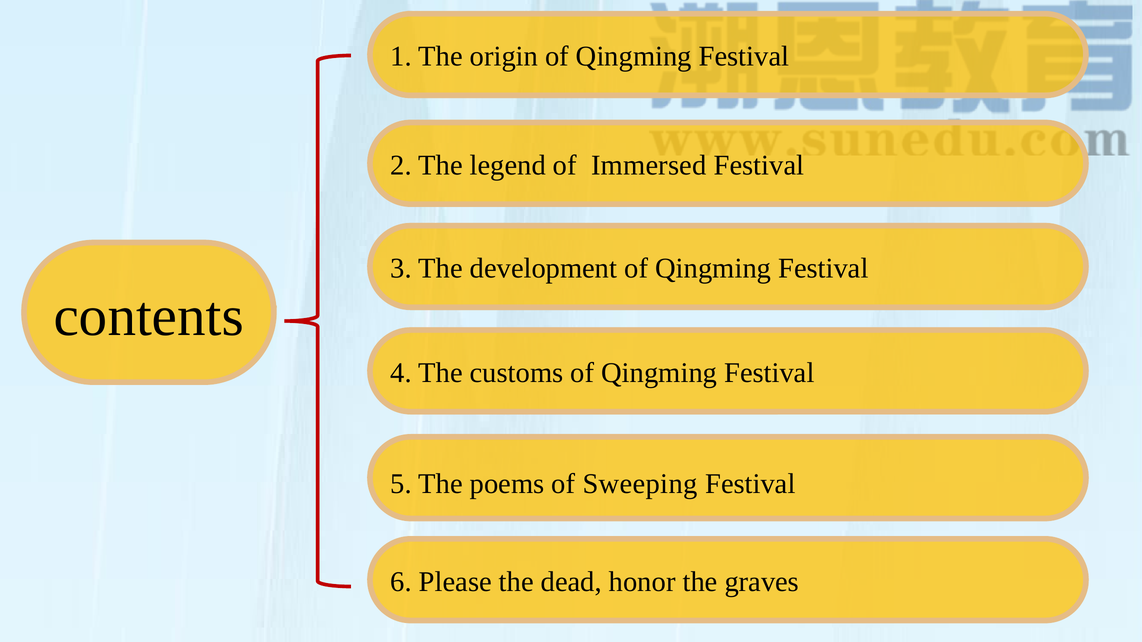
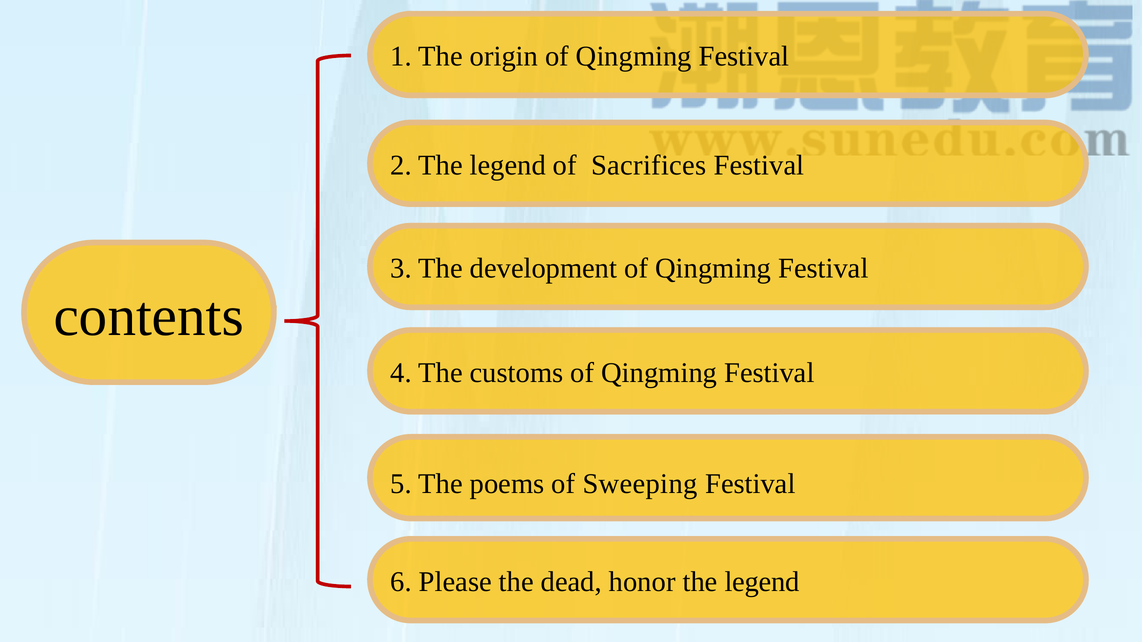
Immersed: Immersed -> Sacrifices (649, 165)
honor the graves: graves -> legend (762, 582)
